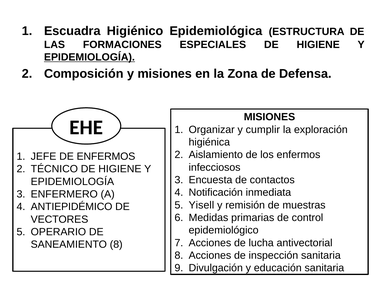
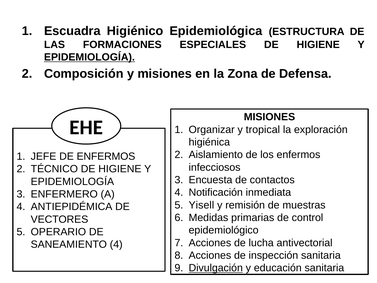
cumplir: cumplir -> tropical (263, 129)
ANTIEPIDÉMICO: ANTIEPIDÉMICO -> ANTIEPIDÉMICA (72, 207)
SANEAMIENTO 8: 8 -> 4 (116, 244)
Divulgación underline: none -> present (216, 268)
